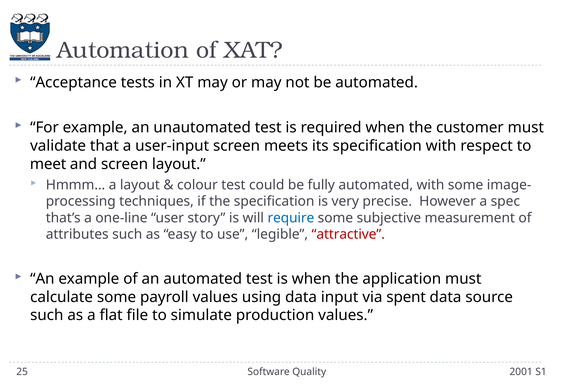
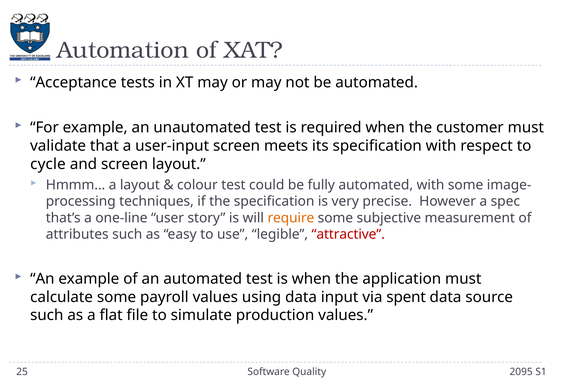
meet: meet -> cycle (48, 164)
require colour: blue -> orange (291, 218)
2001: 2001 -> 2095 (521, 371)
